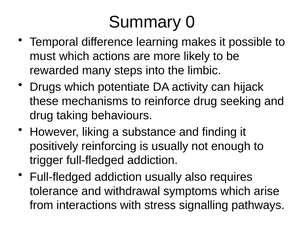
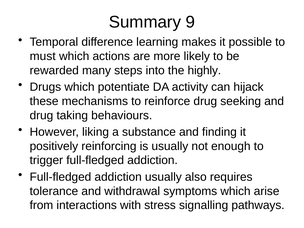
0: 0 -> 9 (190, 22)
limbic: limbic -> highly (204, 70)
